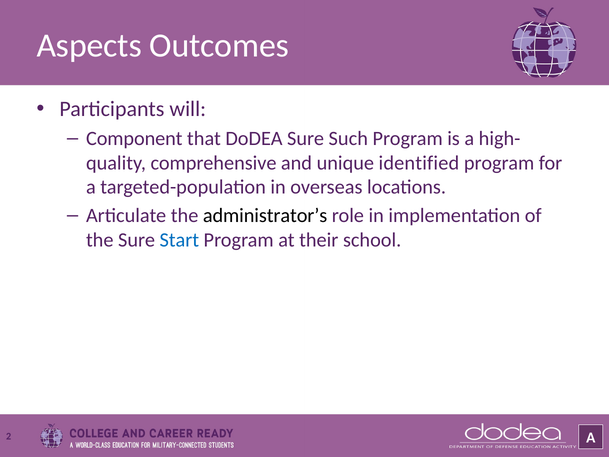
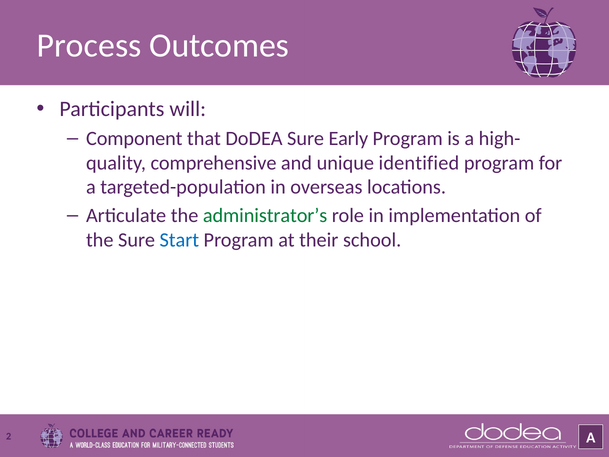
Aspects: Aspects -> Process (89, 45)
Such: Such -> Early (348, 138)
administrator’s colour: black -> green (265, 216)
